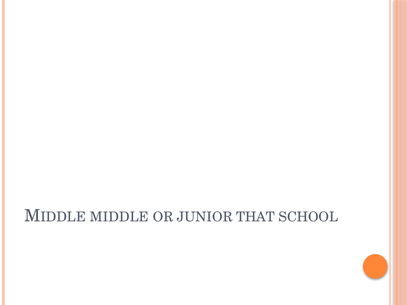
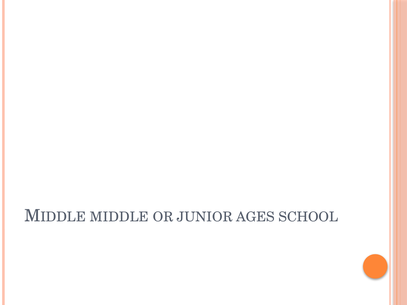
THAT: THAT -> AGES (256, 217)
